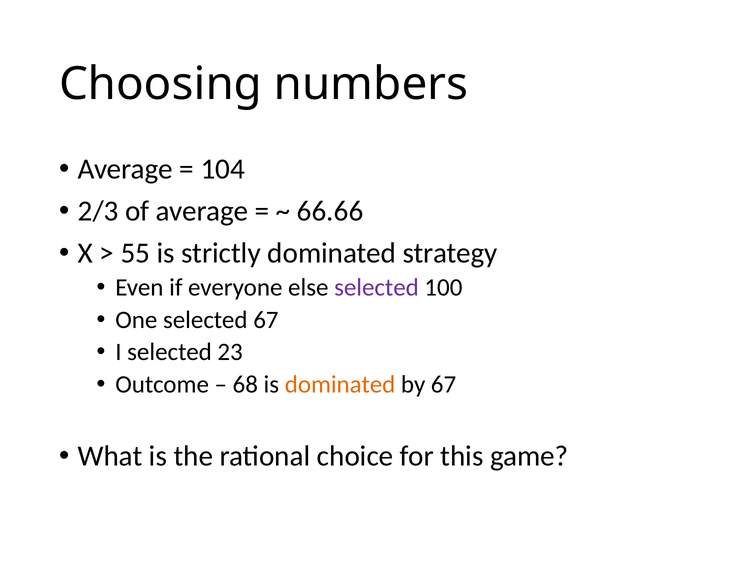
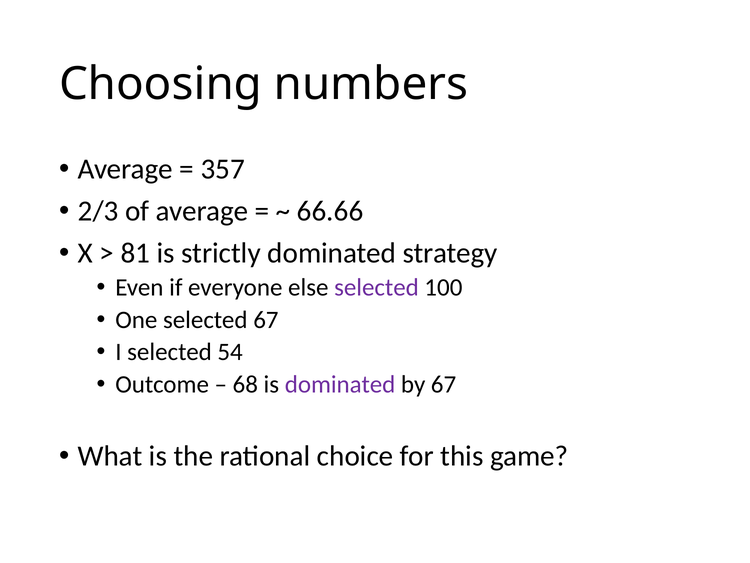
104: 104 -> 357 (223, 169)
55: 55 -> 81 (135, 253)
23: 23 -> 54 (230, 352)
dominated colour: orange -> purple (340, 384)
